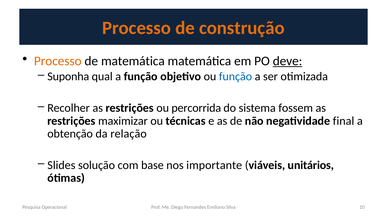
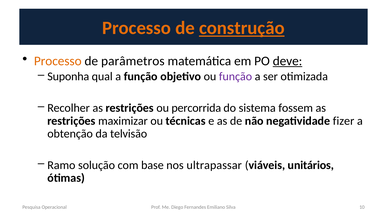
construção underline: none -> present (242, 28)
de matemática: matemática -> parâmetros (133, 61)
função colour: blue -> purple (235, 77)
final: final -> fizer (344, 121)
relação: relação -> telvisão (129, 134)
Slides: Slides -> Ramo (61, 166)
importante: importante -> ultrapassar (214, 166)
